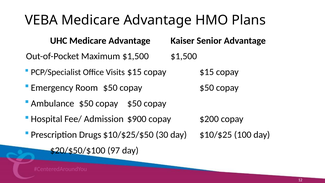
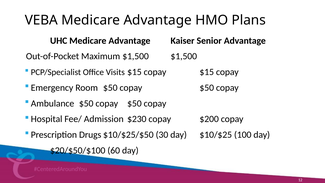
$900: $900 -> $230 (137, 119)
97: 97 -> 60 (114, 150)
